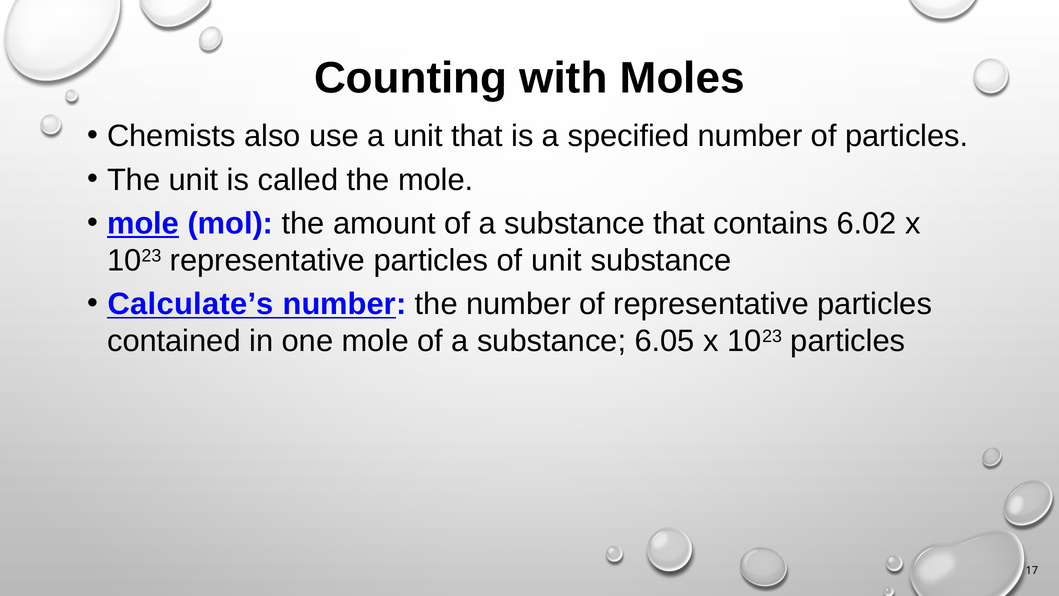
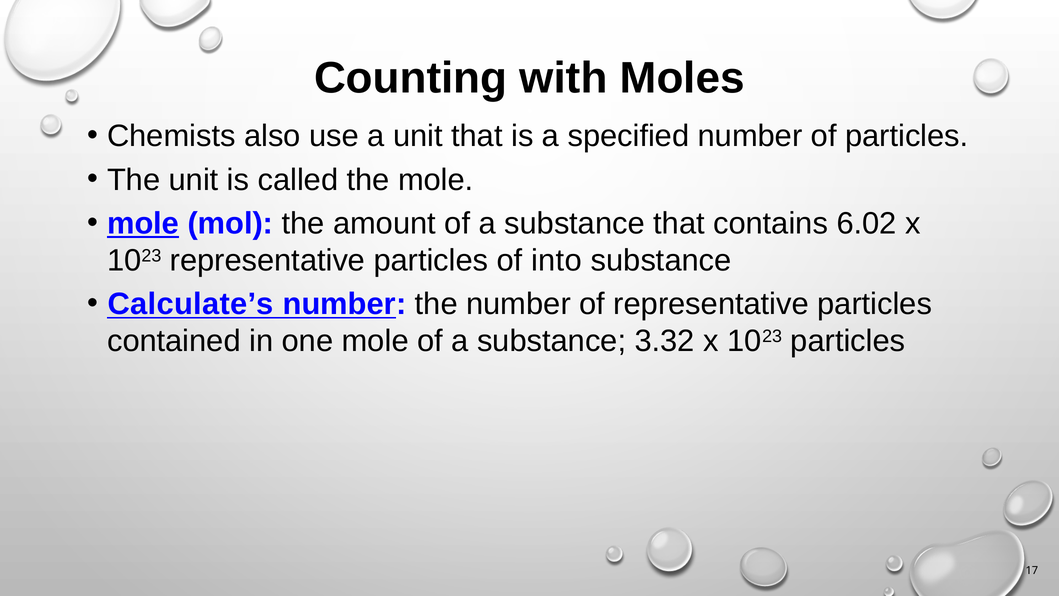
of unit: unit -> into (557, 260)
6.05: 6.05 -> 3.32 (665, 341)
